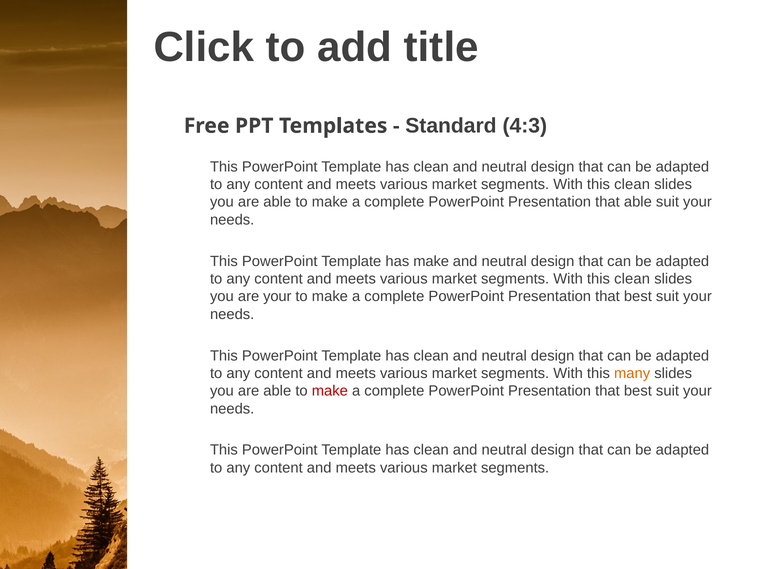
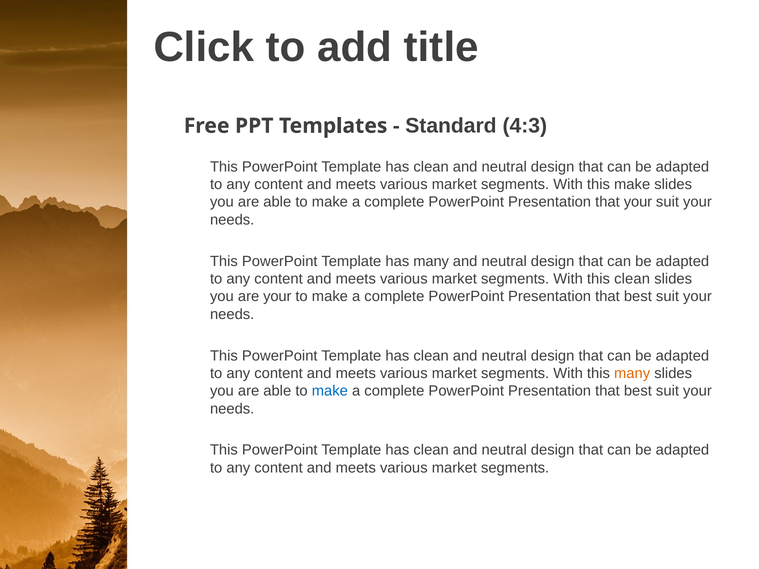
clean: clean -> make (632, 184)
that able: able -> your (638, 202)
has make: make -> many (431, 261)
make colour: red -> blue (330, 391)
